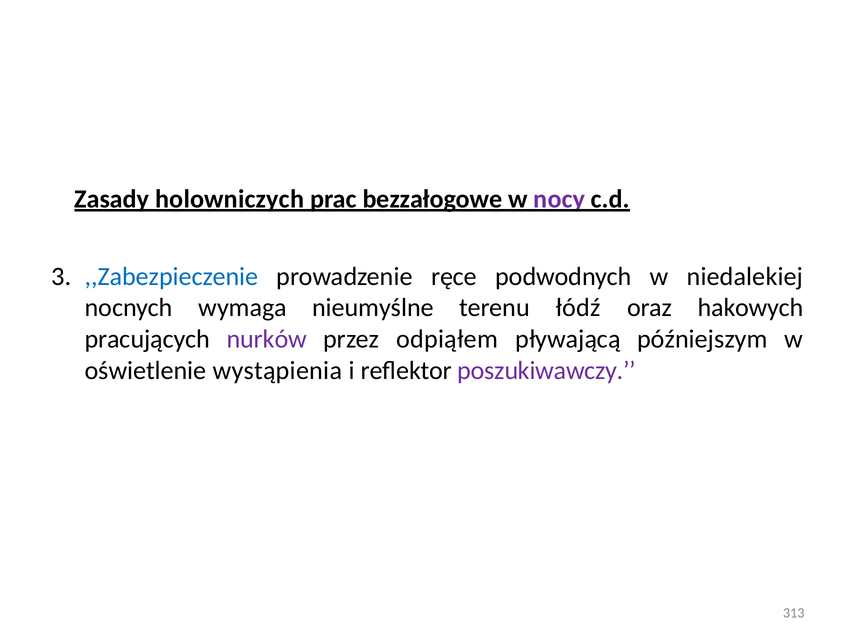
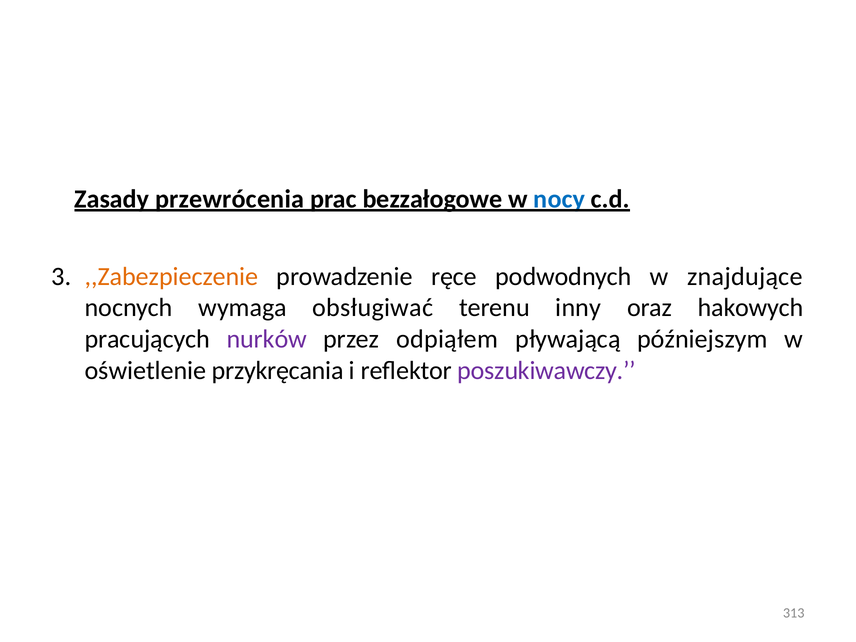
holowniczych: holowniczych -> przewrócenia (230, 199)
nocy colour: purple -> blue (559, 199)
,,Zabezpieczenie colour: blue -> orange (172, 276)
niedalekiej: niedalekiej -> znajdujące (745, 276)
nieumyślne: nieumyślne -> obsługiwać (373, 308)
łódź: łódź -> inny (578, 308)
wystąpienia: wystąpienia -> przykręcania (278, 371)
